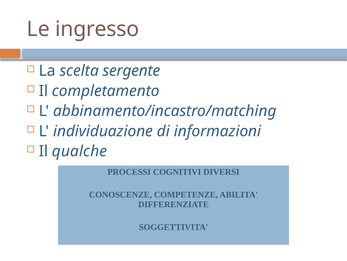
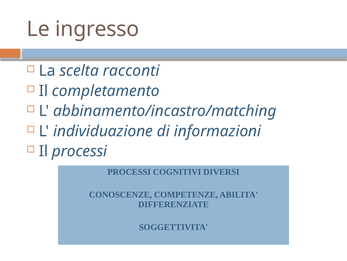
sergente: sergente -> racconti (131, 71)
Il qualche: qualche -> processi (80, 151)
